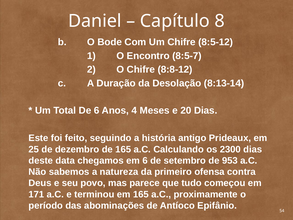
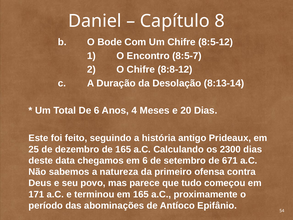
953: 953 -> 671 (230, 160)
